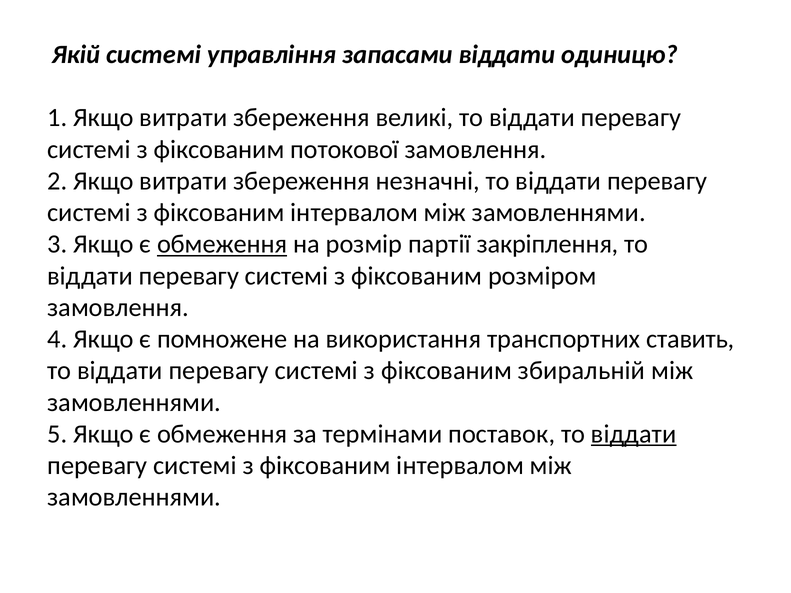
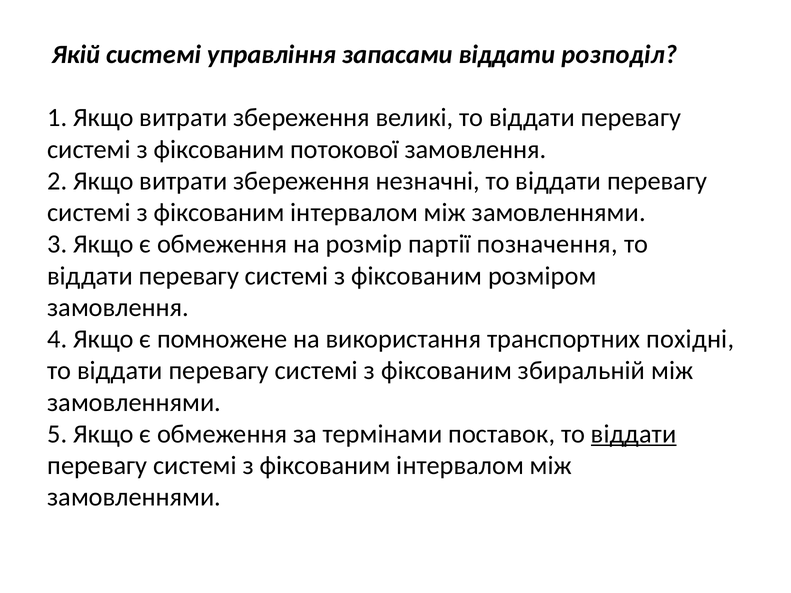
одиницю: одиницю -> розподіл (619, 54)
обмеження underline: present -> none (222, 244)
закріплення: закріплення -> позначення (547, 244)
ставить: ставить -> похідні (690, 339)
